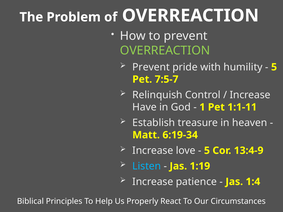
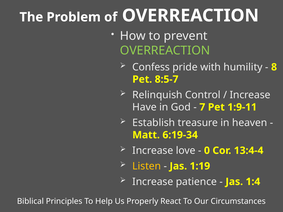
Prevent: Prevent -> Confess (151, 67)
5: 5 -> 8 (274, 67)
7:5-7: 7:5-7 -> 8:5-7 (167, 79)
1: 1 -> 7 (202, 107)
1:1-11: 1:1-11 -> 1:9-11 (242, 107)
5: 5 -> 0 (207, 151)
13:4-9: 13:4-9 -> 13:4-4 (249, 151)
Listen colour: light blue -> yellow (147, 166)
